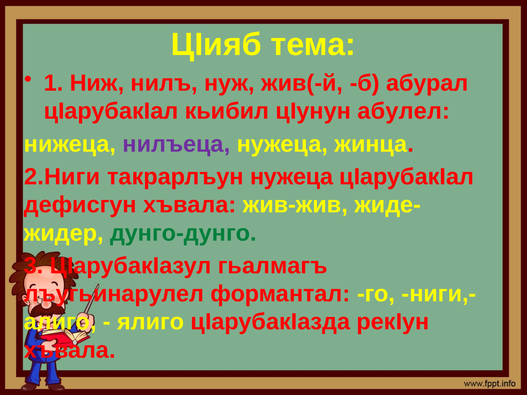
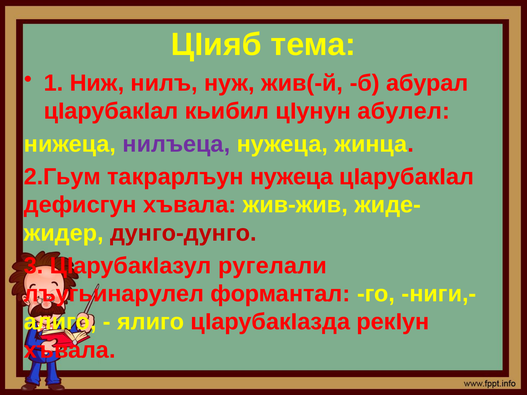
2.Ниги: 2.Ниги -> 2.Гьум (62, 177)
дунго-дунго colour: green -> red (183, 233)
гьалмагъ: гьалмагъ -> ругелали (273, 266)
